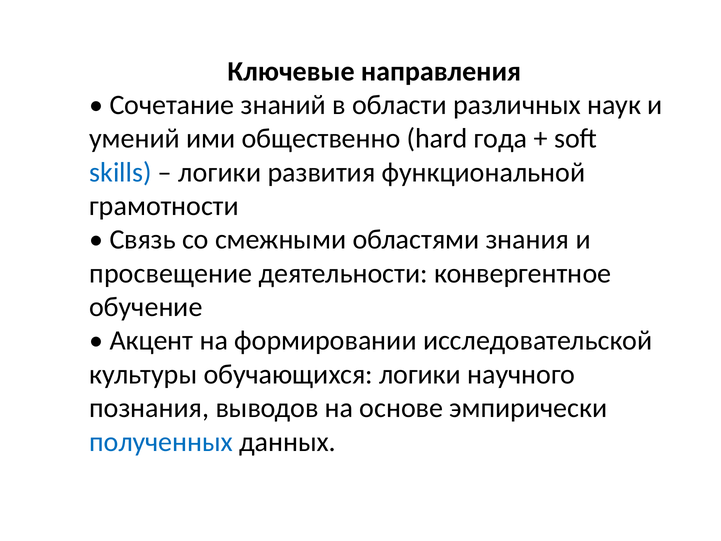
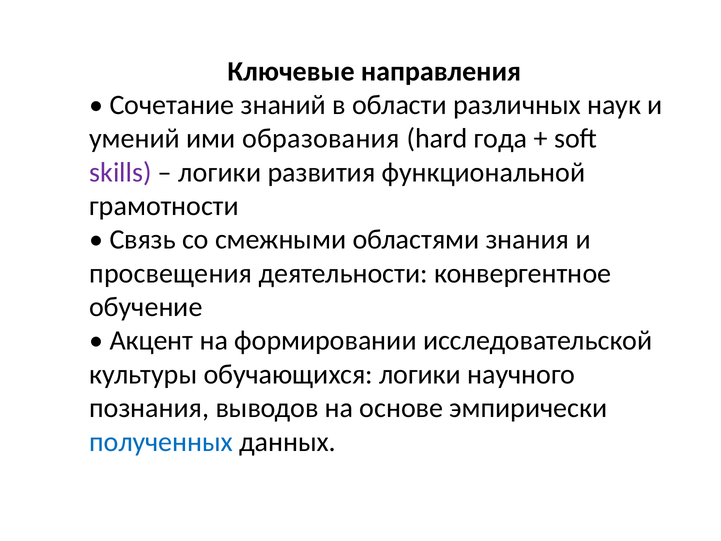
общественно: общественно -> образования (321, 139)
skills colour: blue -> purple (121, 172)
просвещение: просвещение -> просвещения (171, 273)
